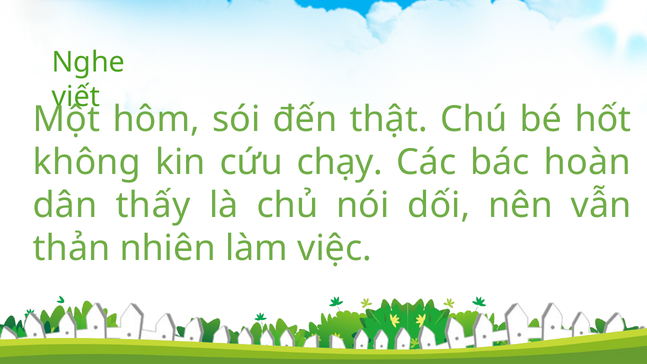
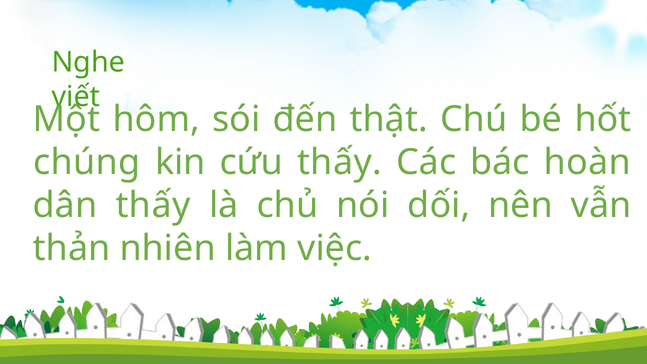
không: không -> chúng (87, 162)
cứu chạy: chạy -> thấy (340, 162)
